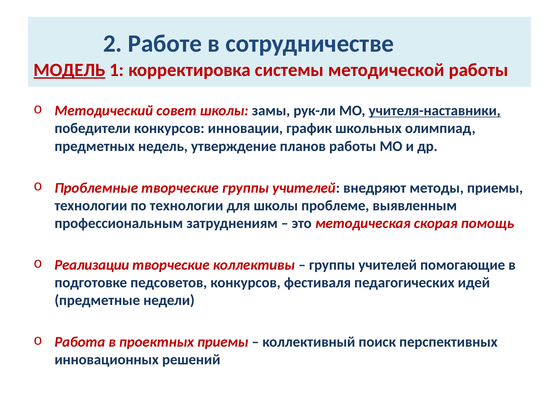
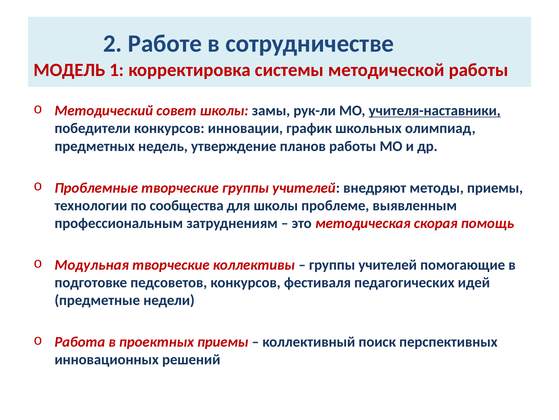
МОДЕЛЬ underline: present -> none (69, 70)
по технологии: технологии -> сообщества (187, 205)
Реализации: Реализации -> Модульная (92, 264)
